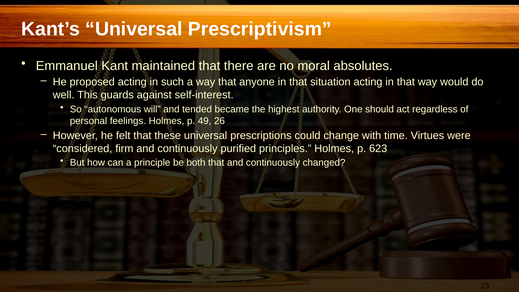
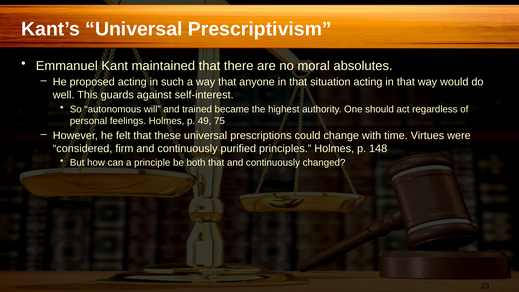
tended: tended -> trained (197, 109)
26: 26 -> 75 (219, 121)
623: 623 -> 148 (378, 148)
